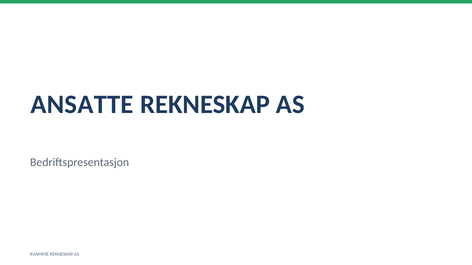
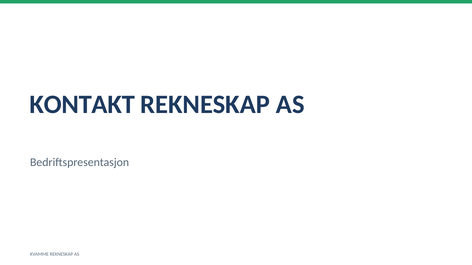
ANSATTE: ANSATTE -> KONTAKT (82, 105)
